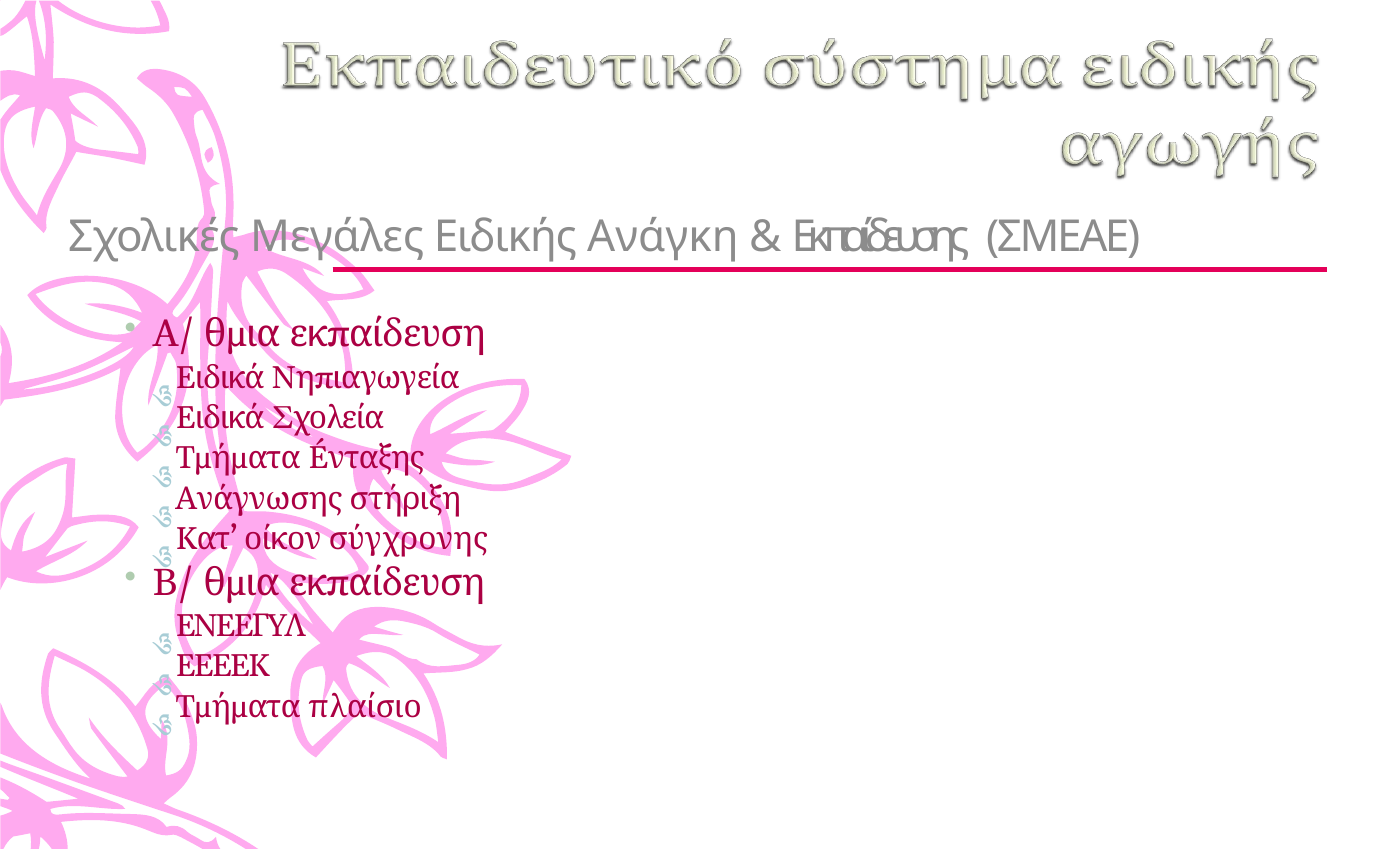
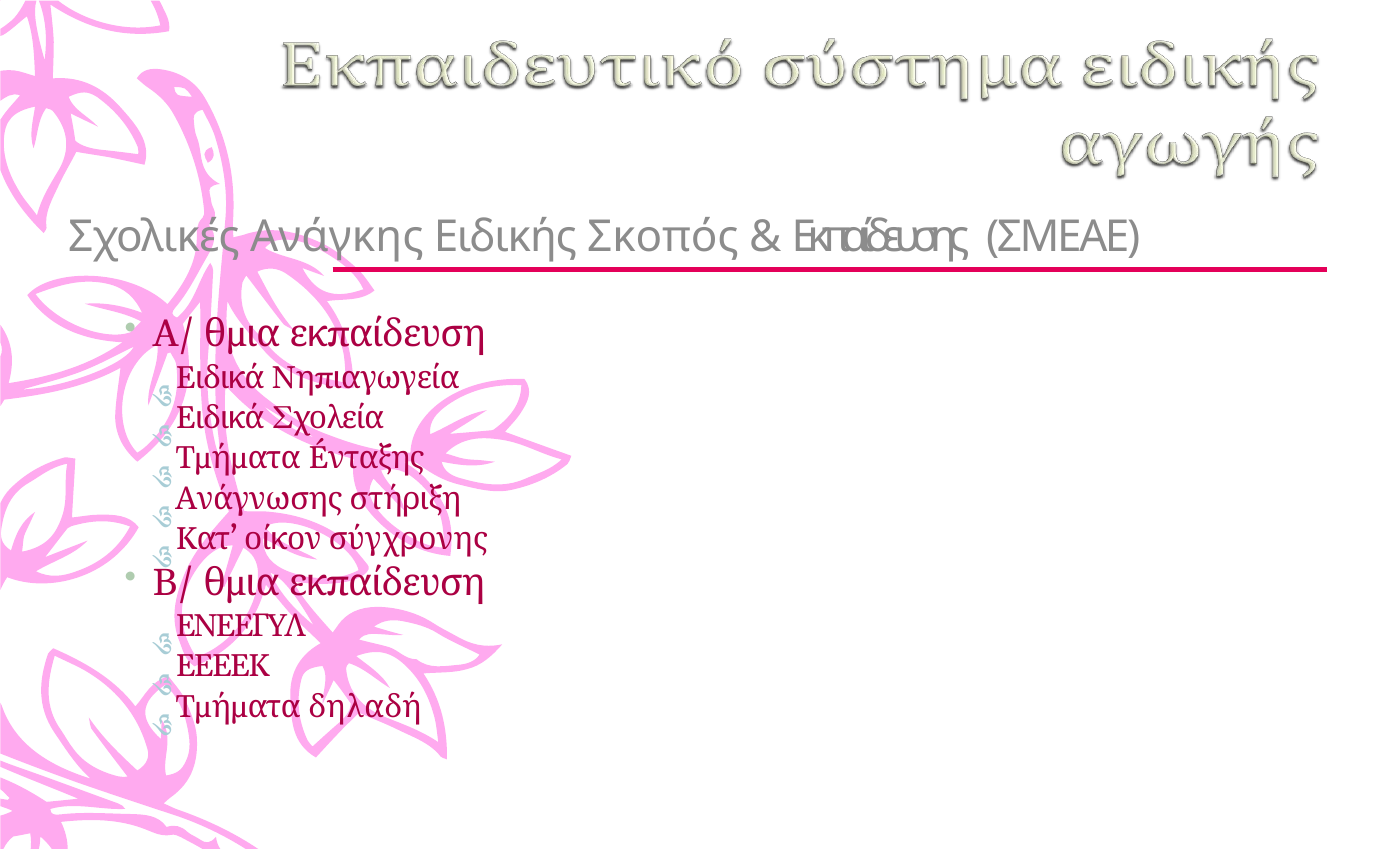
Μεγάλες: Μεγάλες -> Ανάγκης (337, 237)
Ανάγκη: Ανάγκη -> Σκοπός (663, 237)
πλαίσιο: πλαίσιο -> δηλαδή (365, 707)
